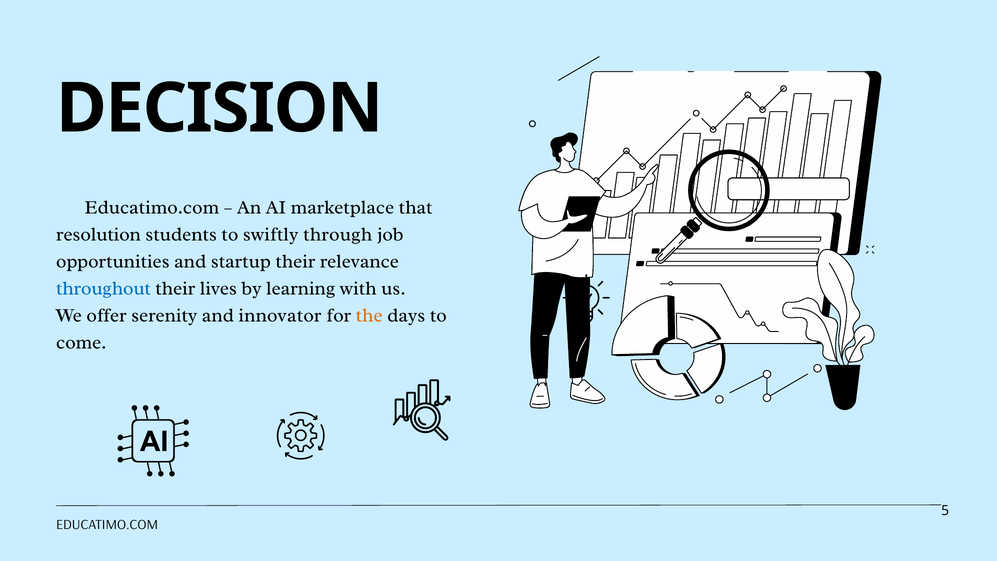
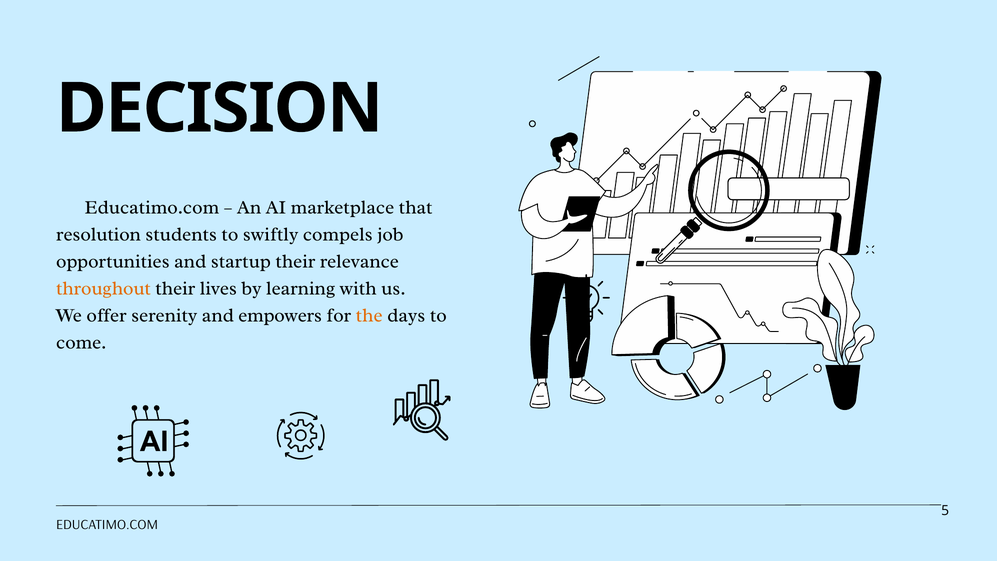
through: through -> compels (338, 234)
throughout colour: blue -> orange (103, 288)
innovator: innovator -> empowers (280, 315)
